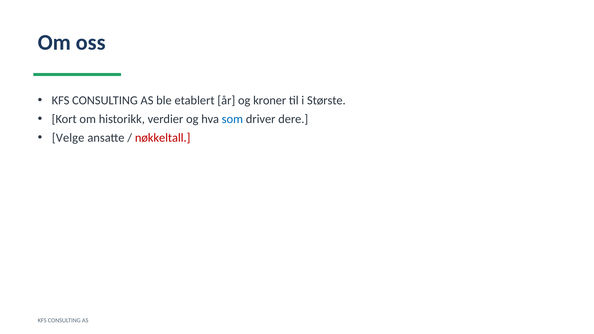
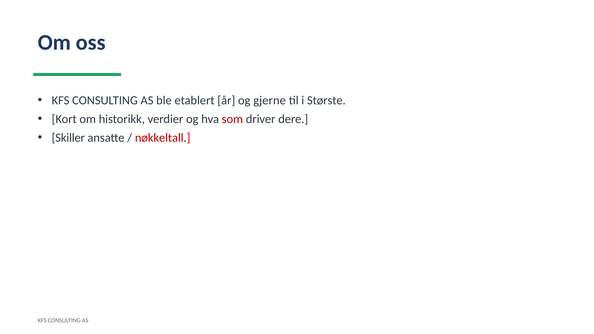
kroner: kroner -> gjerne (270, 101)
som colour: blue -> red (232, 119)
Velge: Velge -> Skiller (68, 138)
